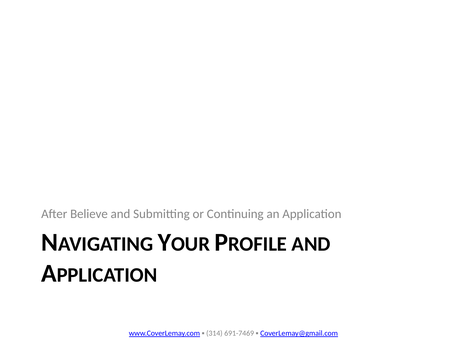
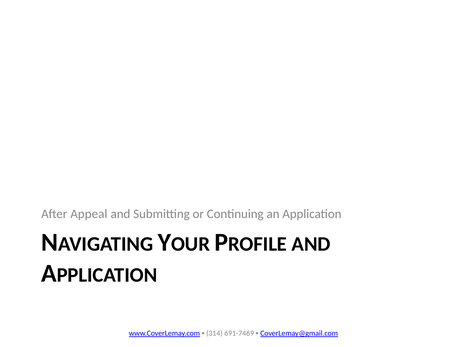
Believe: Believe -> Appeal (89, 214)
